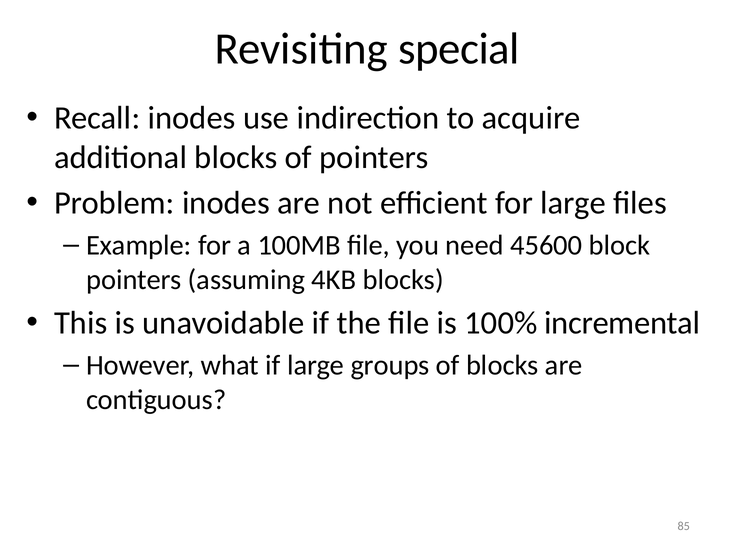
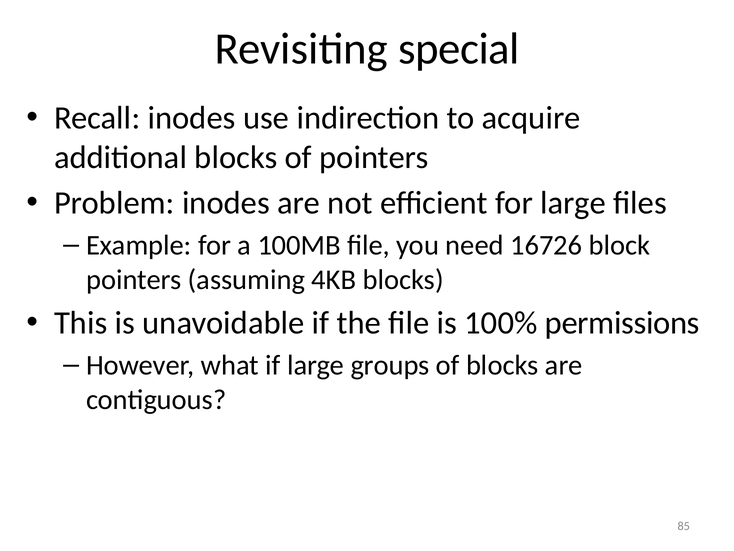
45600: 45600 -> 16726 (546, 245)
incremental: incremental -> permissions (622, 323)
